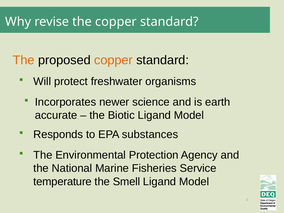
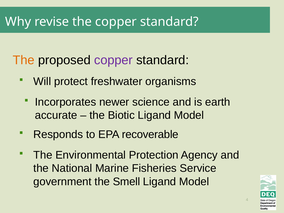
copper colour: orange -> purple (113, 60)
substances: substances -> recoverable (150, 135)
temperature: temperature -> government (62, 182)
